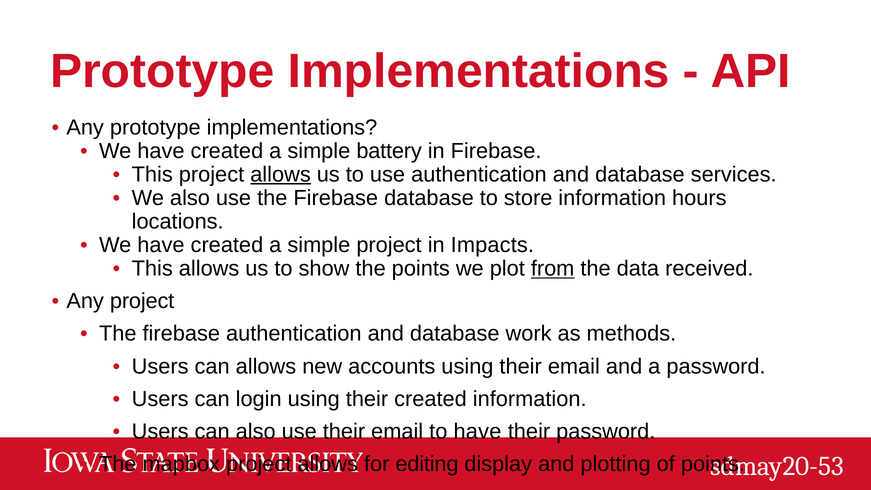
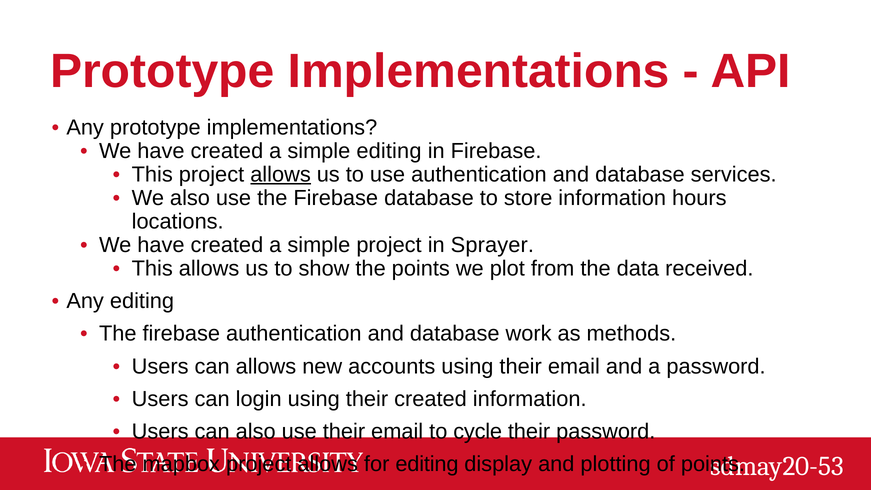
simple battery: battery -> editing (389, 151)
Impacts: Impacts -> Sprayer (492, 245)
from underline: present -> none (553, 269)
Any project: project -> editing (142, 301)
to have: have -> cycle (478, 431)
